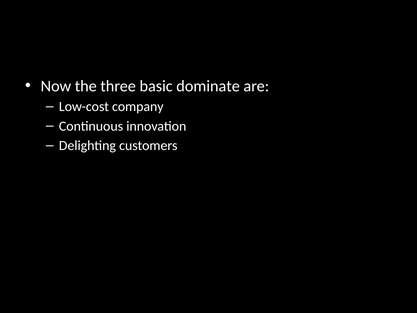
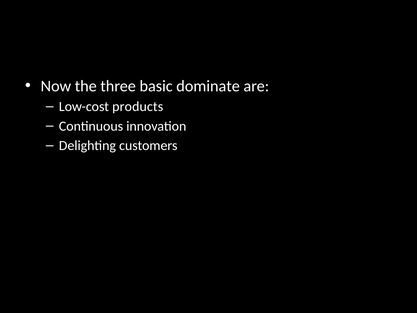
company: company -> products (138, 107)
